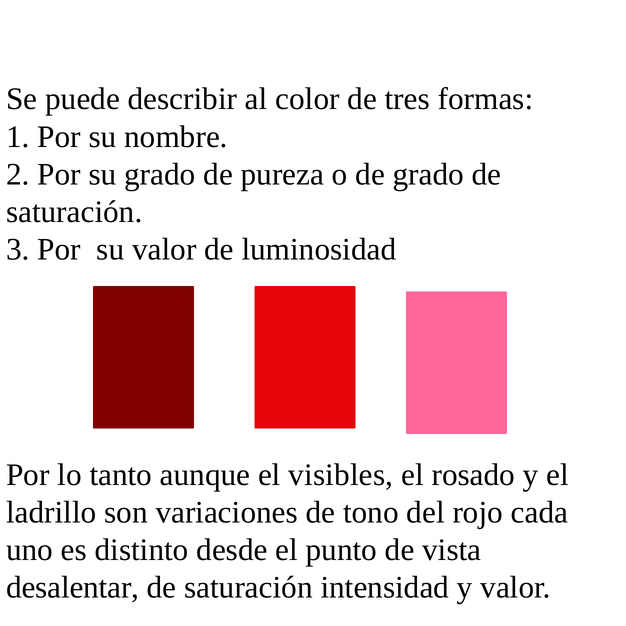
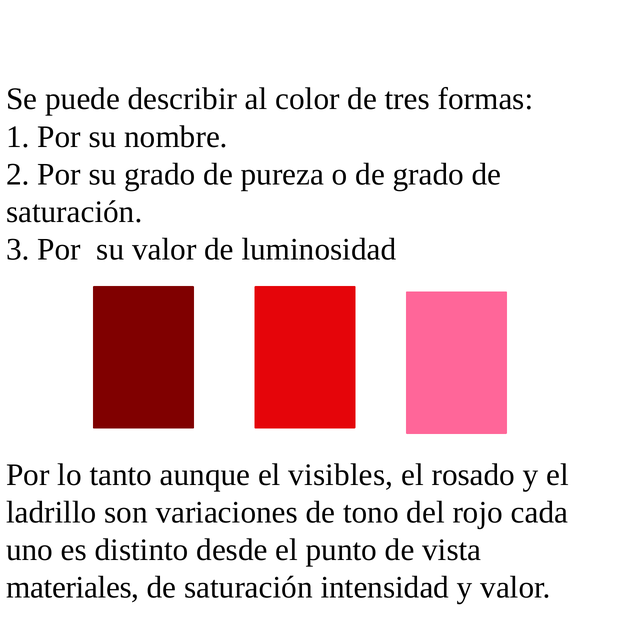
desalentar: desalentar -> materiales (73, 587)
